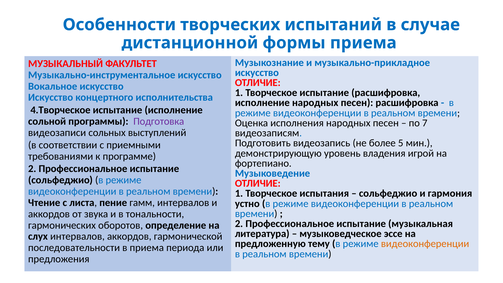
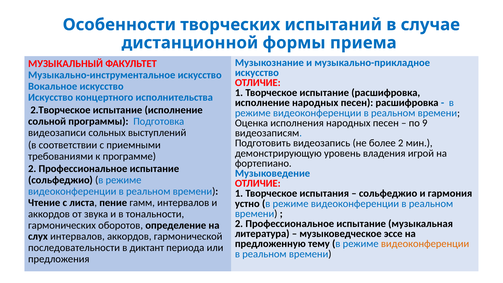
4.Творческое: 4.Творческое -> 2.Творческое (60, 110)
Подготовка colour: purple -> blue (159, 121)
7: 7 -> 9 (425, 123)
более 5: 5 -> 2 (401, 143)
в приема: приема -> диктант (147, 248)
